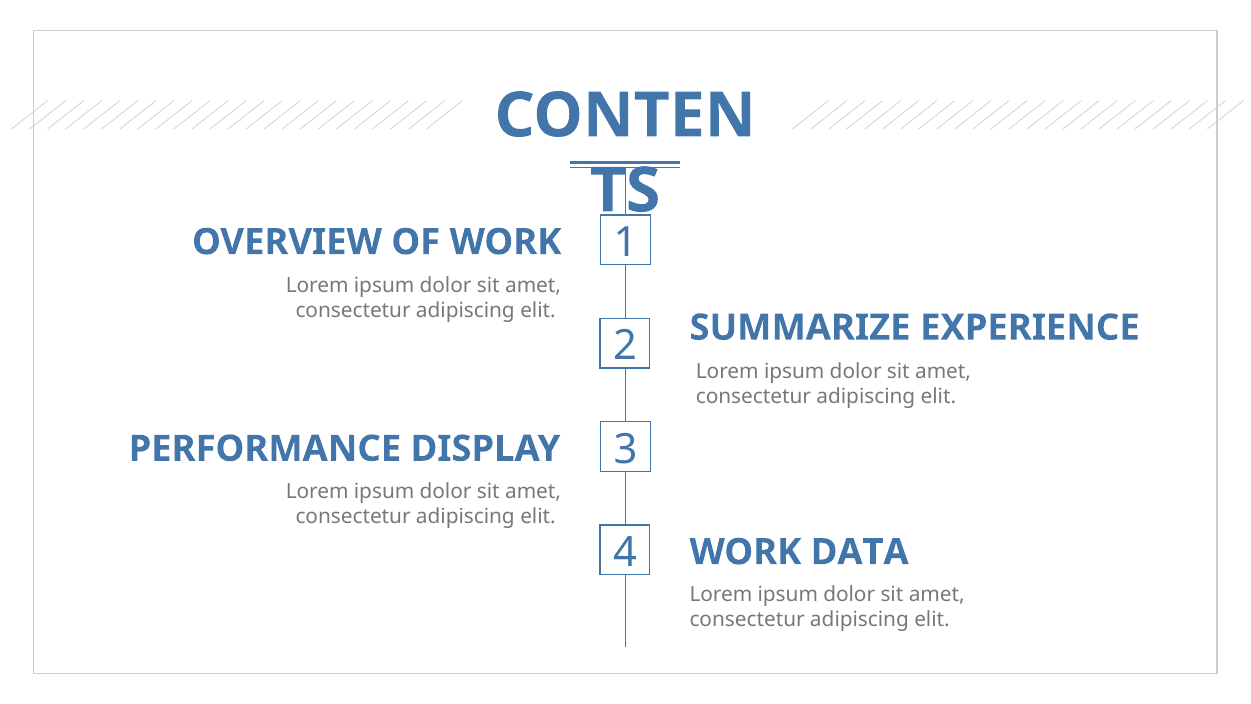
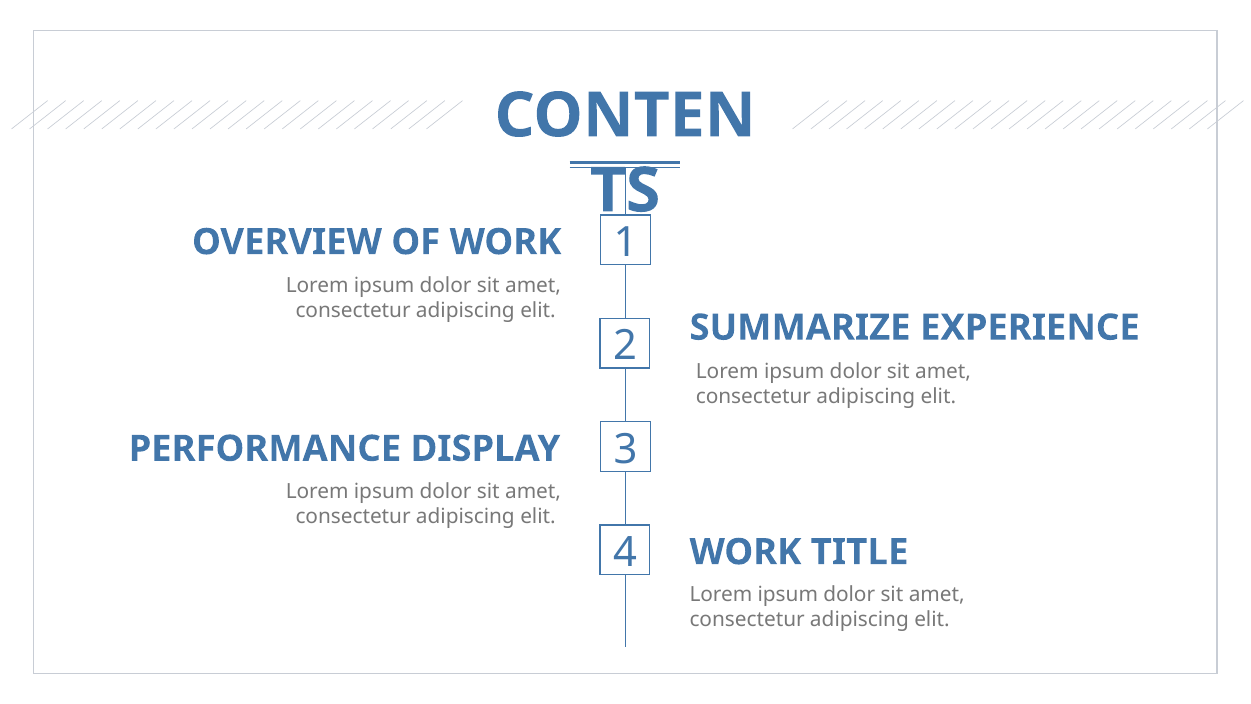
DATA: DATA -> TITLE (860, 552)
